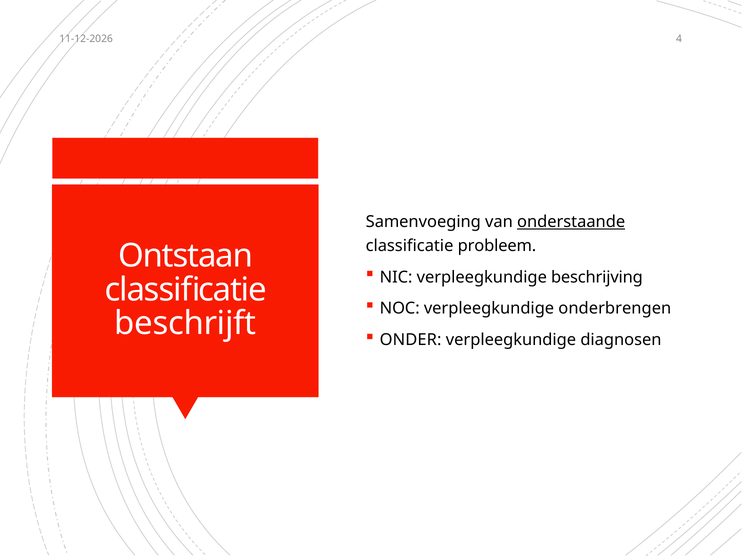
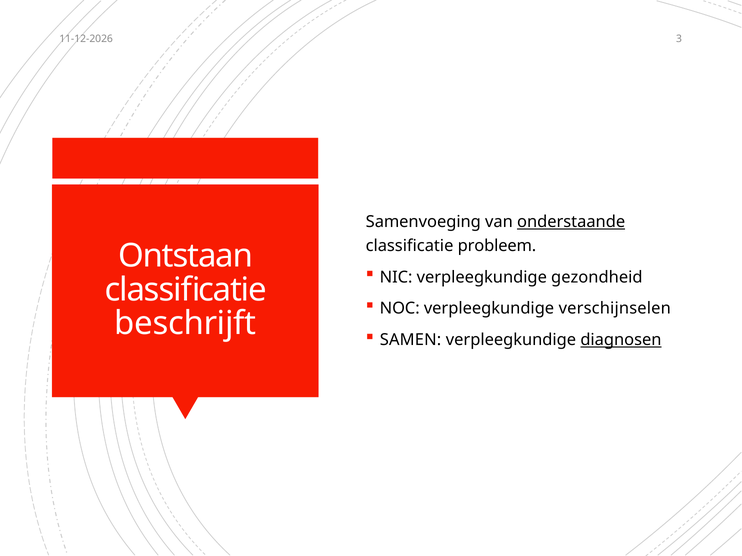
4: 4 -> 3 (679, 39)
beschrijving: beschrijving -> gezondheid (597, 277)
onderbrengen: onderbrengen -> verschijnselen (615, 309)
ONDER: ONDER -> SAMEN (411, 340)
diagnosen underline: none -> present (621, 340)
